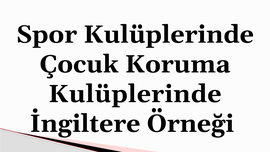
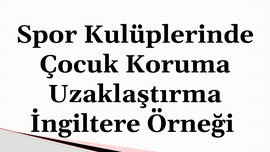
Kulüplerinde: Kulüplerinde -> Uzaklaştırma (135, 94)
